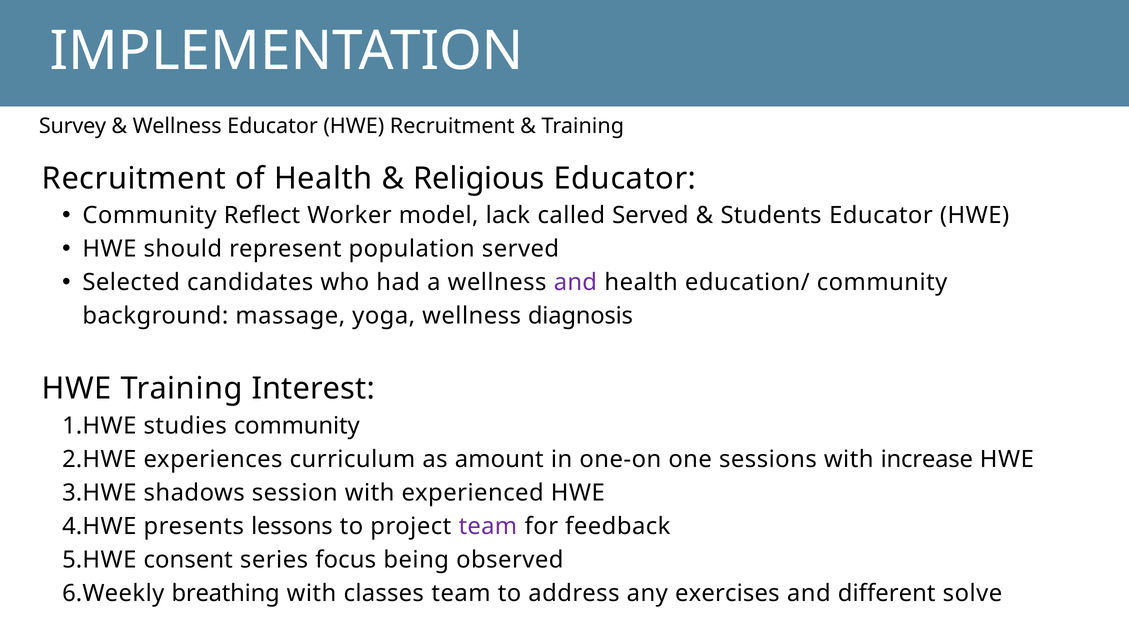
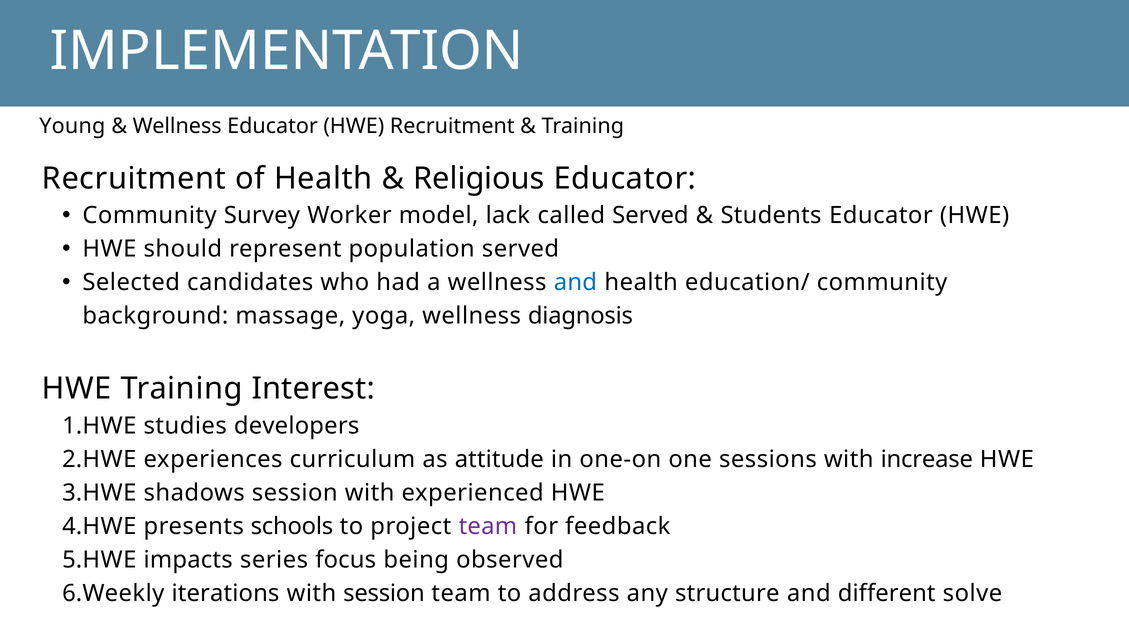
Survey: Survey -> Young (72, 126)
Reflect: Reflect -> Survey (262, 216)
and colour: purple -> blue (575, 283)
studies community: community -> developers (297, 426)
amount: amount -> attitude (499, 459)
lessons: lessons -> schools (292, 526)
consent: consent -> impacts (188, 560)
breathing: breathing -> iterations (225, 593)
with classes: classes -> session (384, 593)
exercises: exercises -> structure (727, 593)
